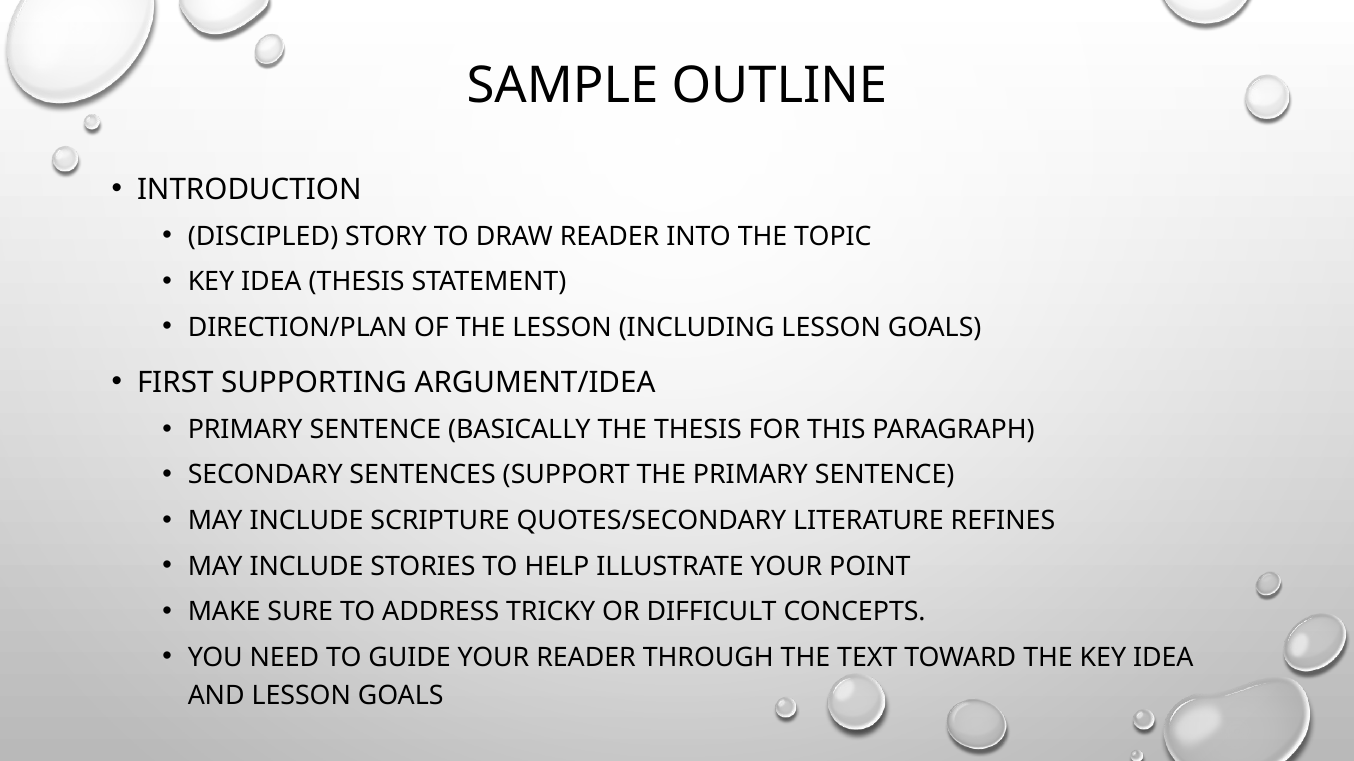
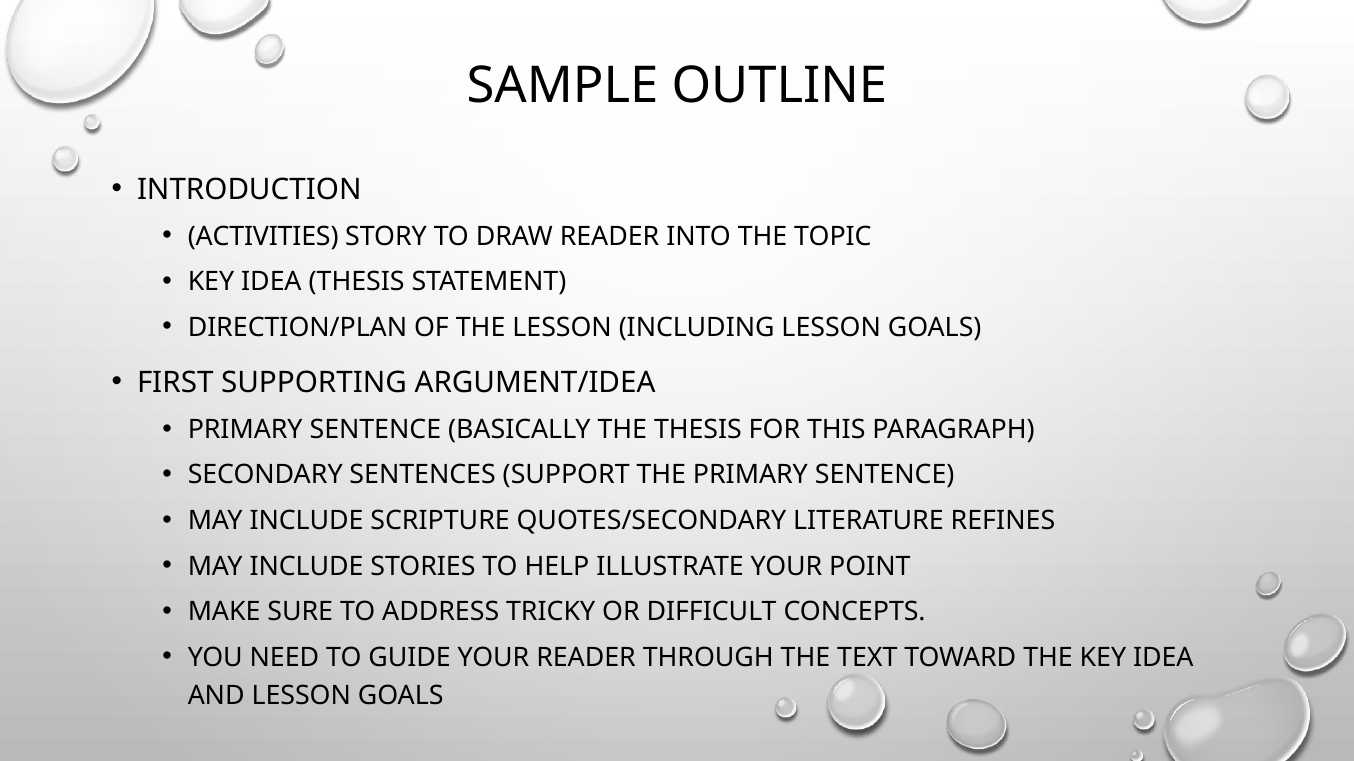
DISCIPLED: DISCIPLED -> ACTIVITIES (263, 236)
